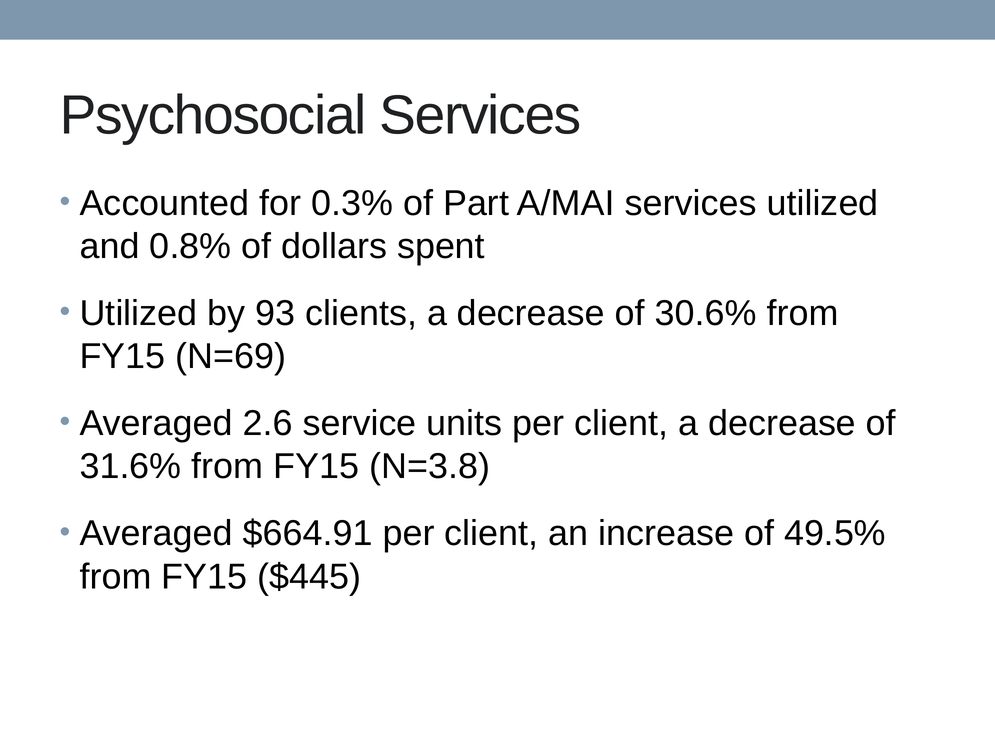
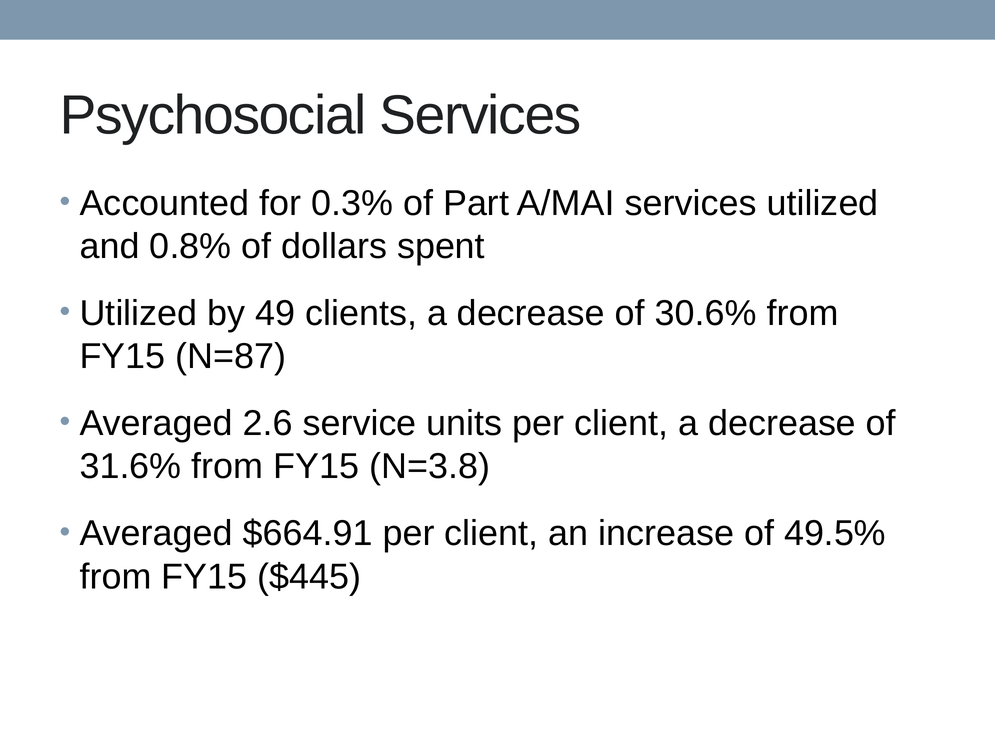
93: 93 -> 49 (275, 313)
N=69: N=69 -> N=87 (231, 357)
